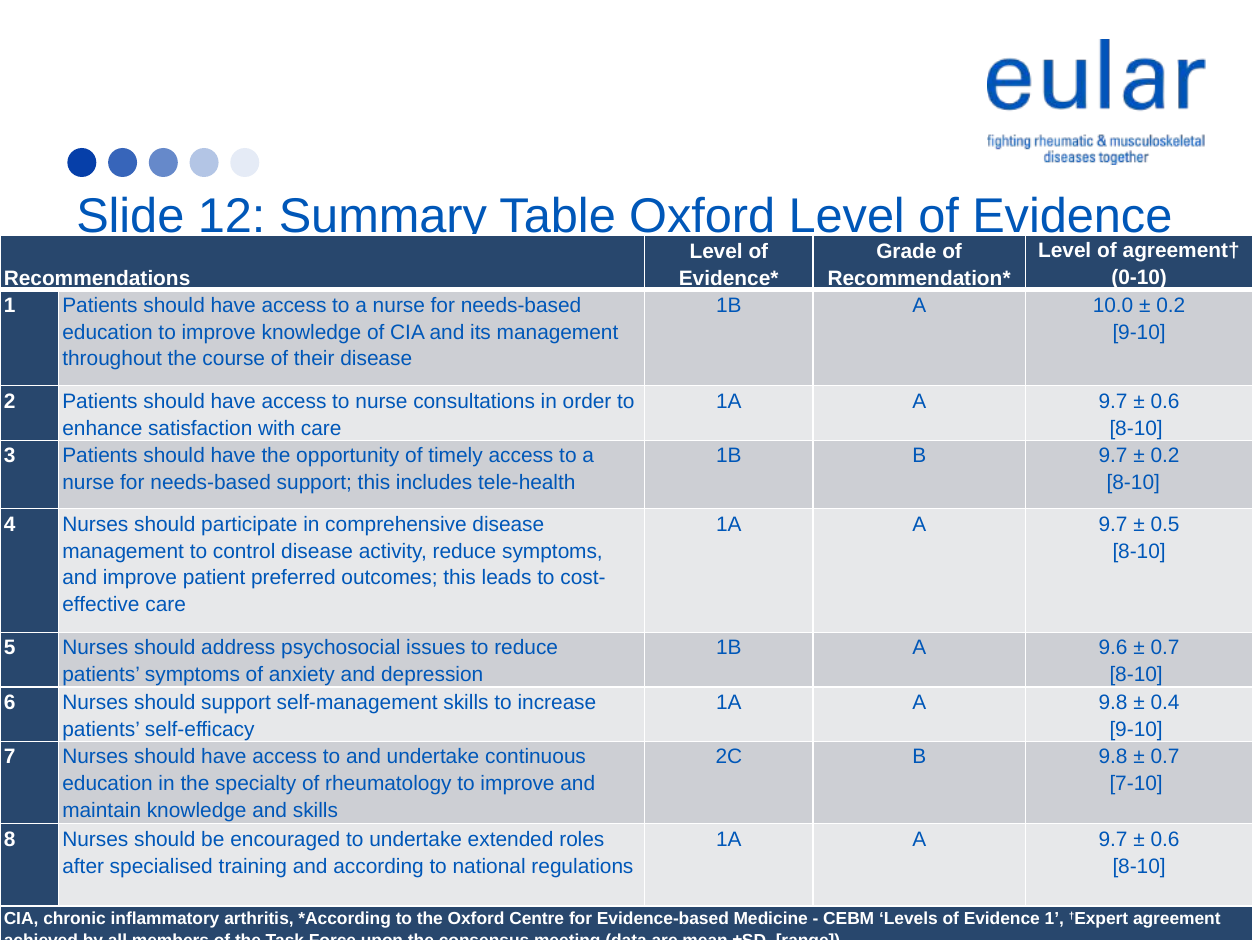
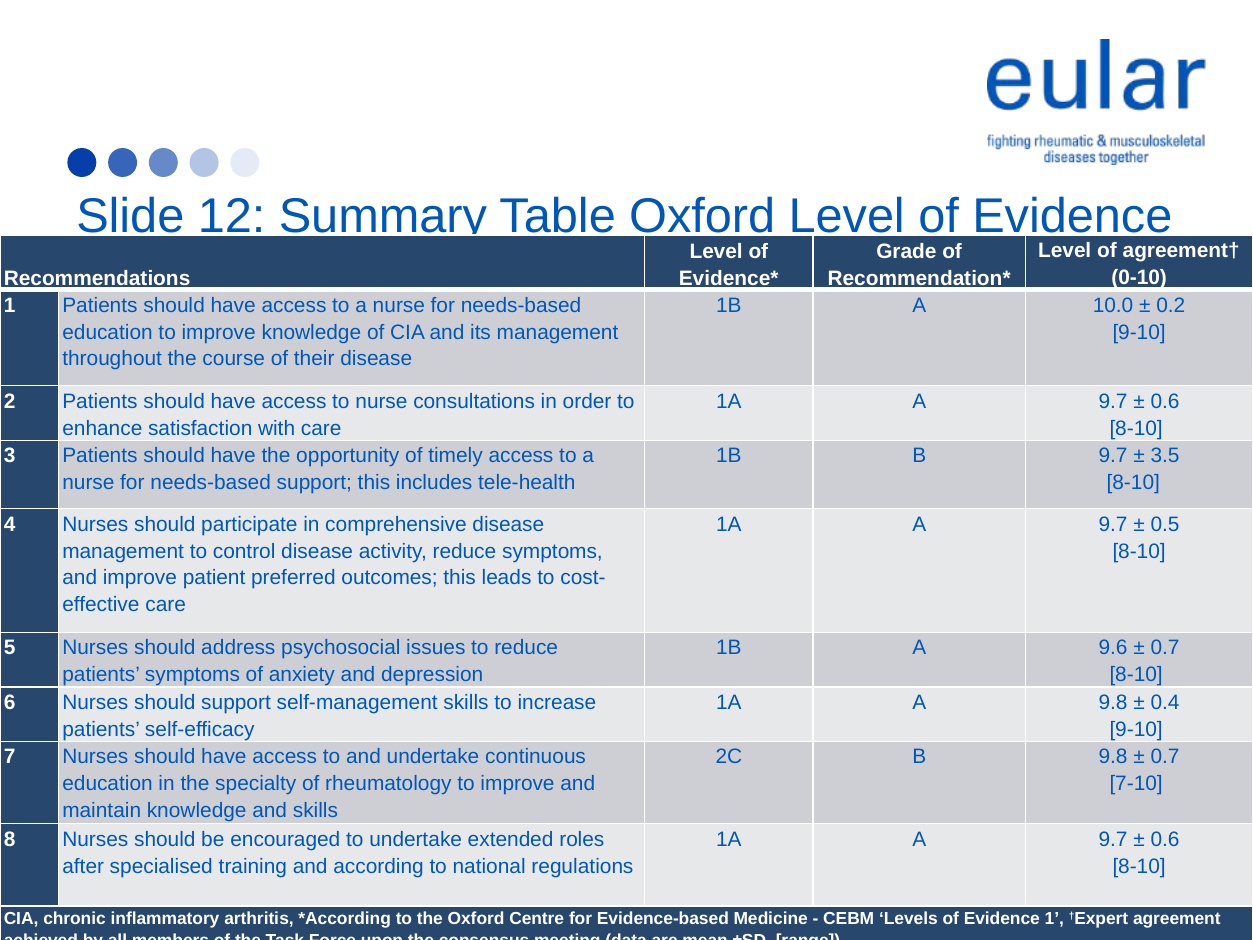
0.2: 0.2 -> 3.5 (1165, 456)
